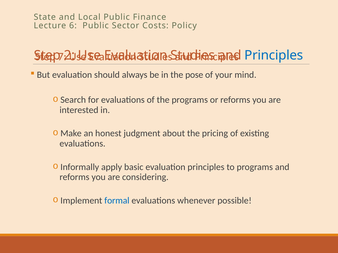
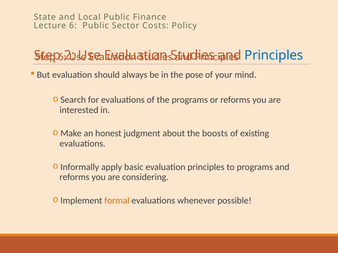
7: 7 -> 6 (62, 57)
pricing: pricing -> boosts (215, 134)
formal colour: blue -> orange (117, 201)
